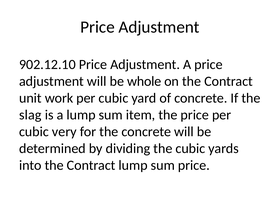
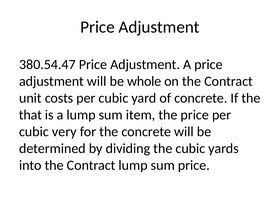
902.12.10: 902.12.10 -> 380.54.47 (47, 64)
work: work -> costs (59, 98)
slag: slag -> that (30, 115)
